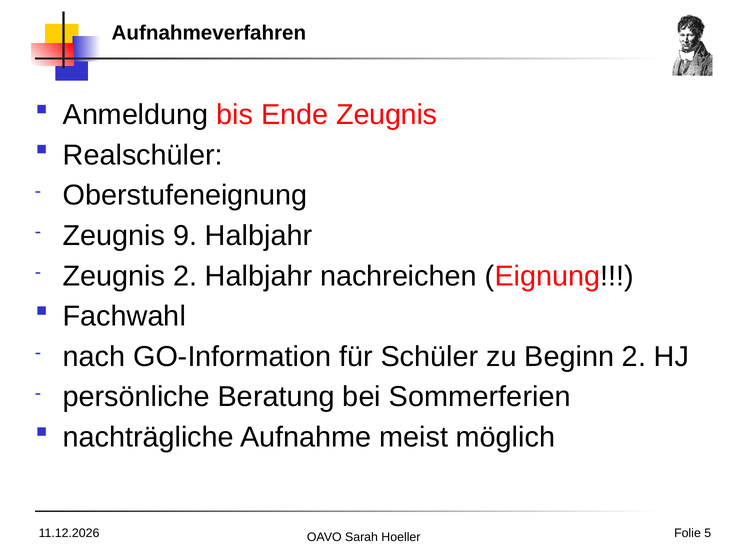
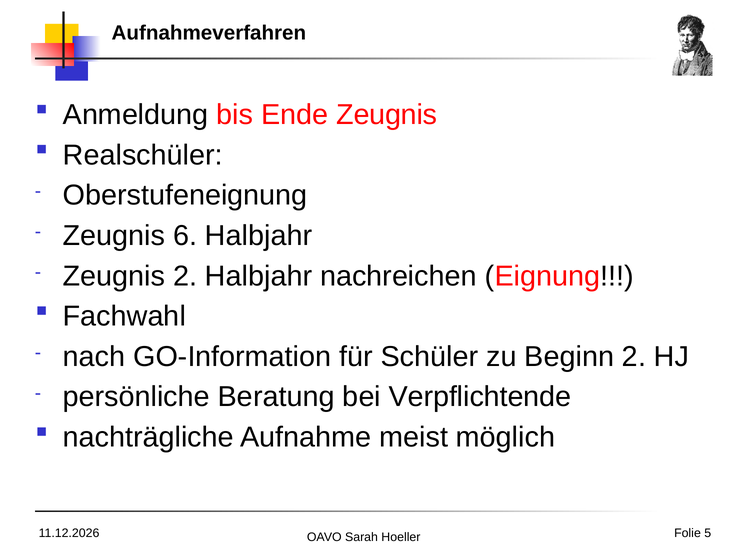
9: 9 -> 6 (185, 236)
Sommerferien: Sommerferien -> Verpflichtende (480, 398)
